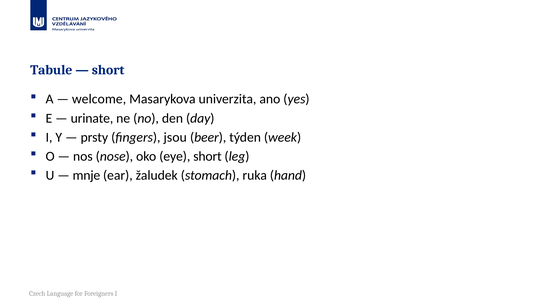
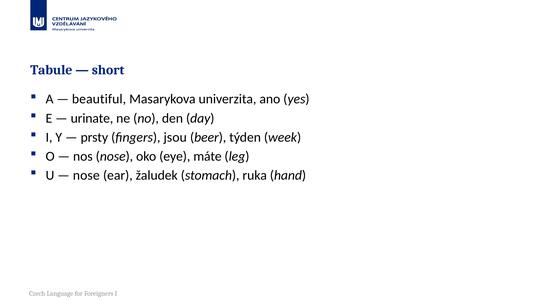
welcome: welcome -> beautiful (99, 99)
eye short: short -> máte (207, 156)
mnje: mnje -> nose (86, 175)
